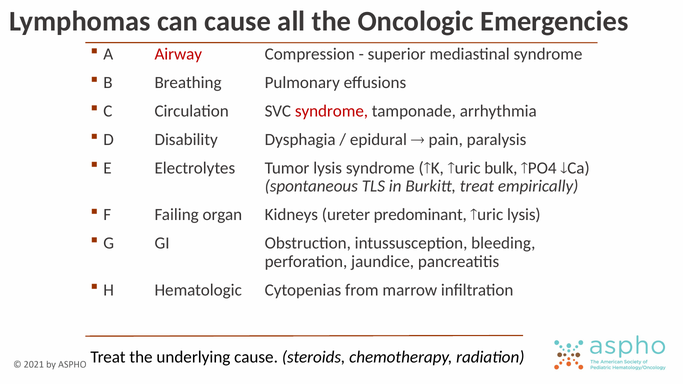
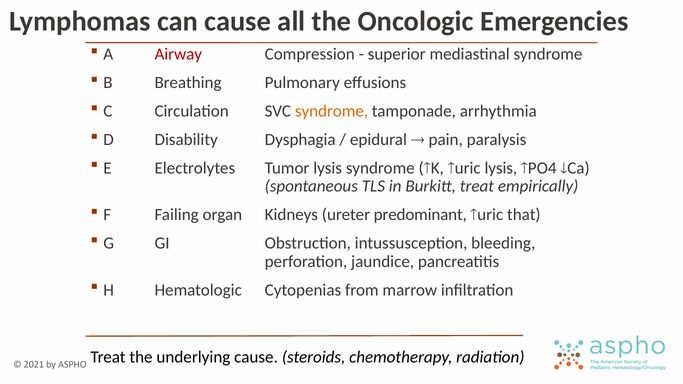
syndrome colour: red -> orange (331, 111)
uric bulk: bulk -> lysis (501, 168)
uric lysis: lysis -> that (524, 215)
